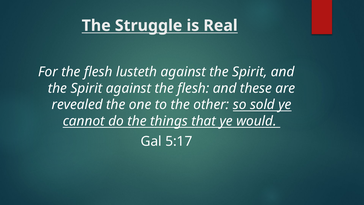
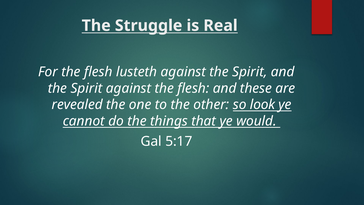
sold: sold -> look (262, 105)
